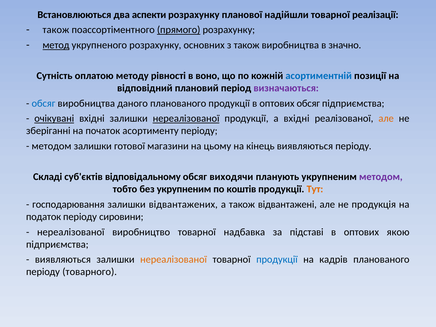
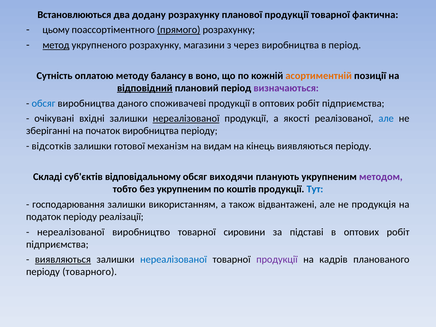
аспекти: аспекти -> додану (149, 15)
планової надійшли: надійшли -> продукції (287, 15)
реалізації: реалізації -> фактична (375, 15)
також: також -> цьому (56, 30)
основних: основних -> магазини (204, 45)
з також: також -> через (246, 45)
в значно: значно -> період (345, 45)
рівності: рівності -> балансу (168, 76)
асортиментній colour: blue -> orange (319, 76)
відповідний underline: none -> present (145, 88)
даного планованого: планованого -> споживачеві (178, 103)
продукції в оптових обсяг: обсяг -> робіт (308, 103)
очікувані underline: present -> none (54, 119)
а вхідні: вхідні -> якості (297, 119)
але colour: orange -> blue (386, 119)
початок асортименту: асортименту -> виробництва (151, 131)
методом: методом -> відсотків (51, 146)
магазини: магазини -> механізм (168, 146)
цьому: цьому -> видам (218, 146)
Тут colour: orange -> blue (315, 189)
відвантажених: відвантажених -> використанням (183, 204)
сировини: сировини -> реалізації (121, 217)
надбавка: надбавка -> сировини (244, 232)
якою: якою -> робіт (398, 232)
виявляються underline: none -> present (63, 260)
нереалізованої colour: orange -> blue (174, 260)
продукції colour: blue -> purple (277, 260)
